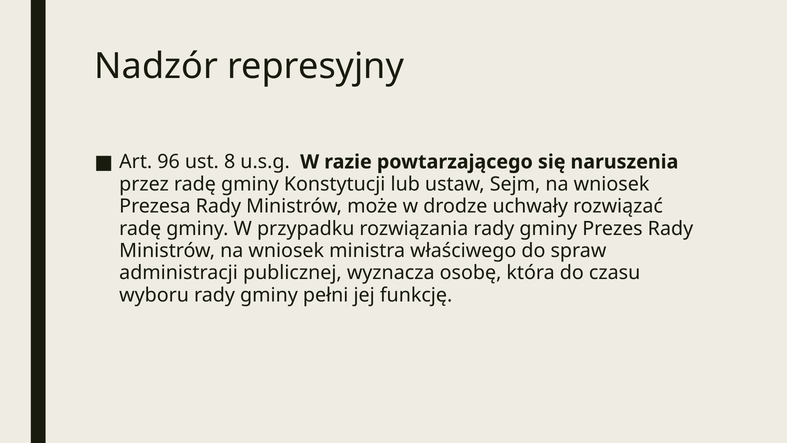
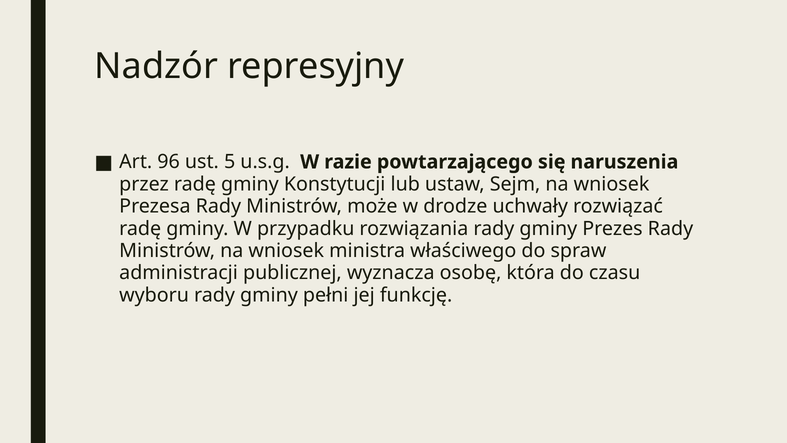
8: 8 -> 5 (230, 162)
